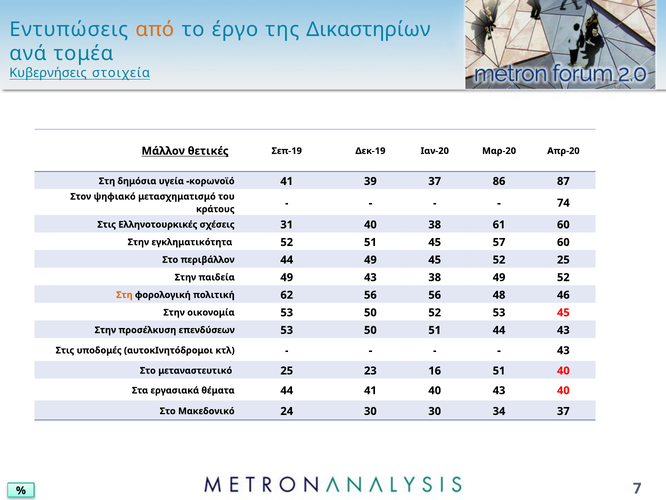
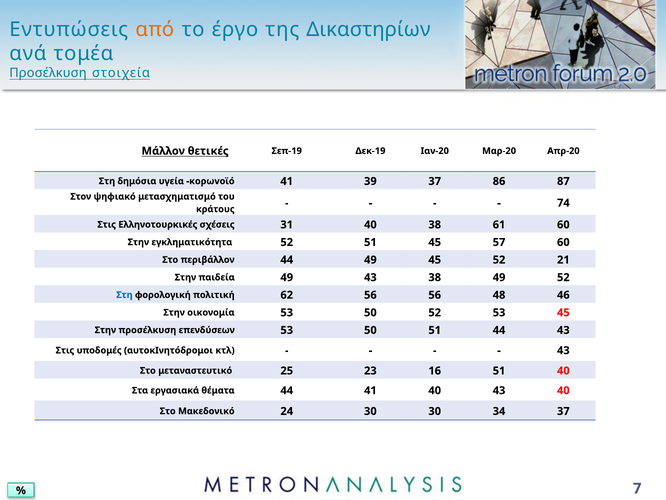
Κυβερνήσεις: Κυβερνήσεις -> Προσέλκυση (48, 73)
52 25: 25 -> 21 (563, 260)
Στη colour: orange -> blue (124, 295)
